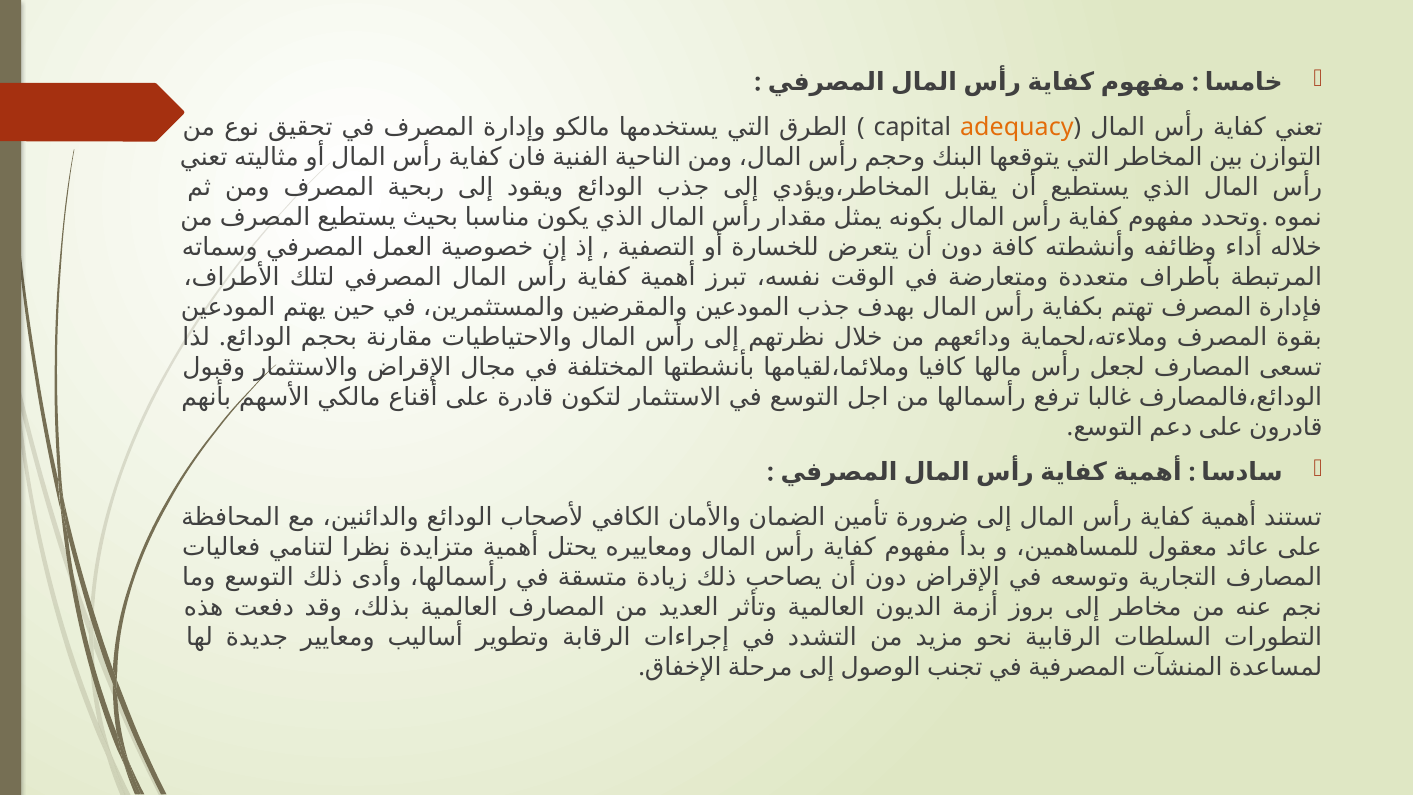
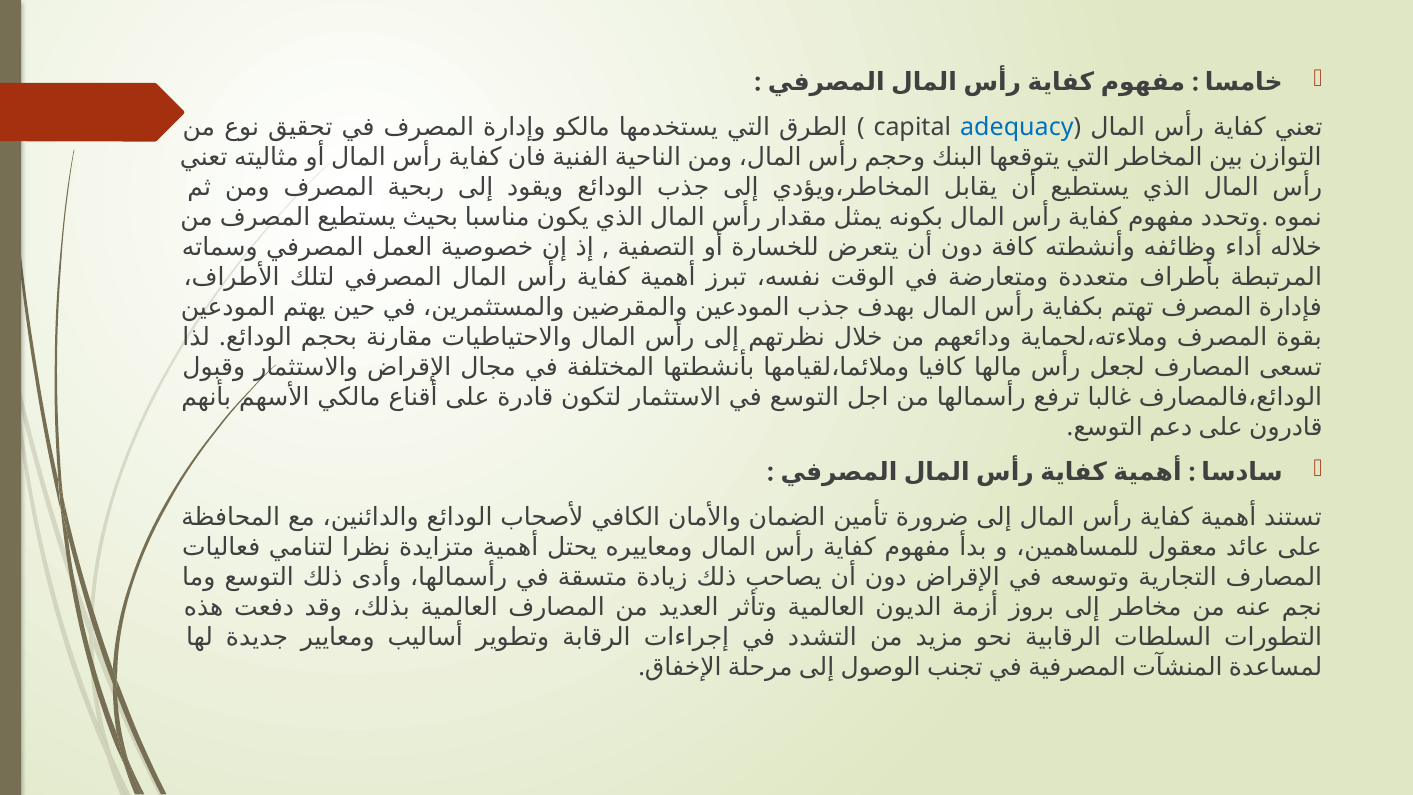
adequacy colour: orange -> blue (1017, 127)
